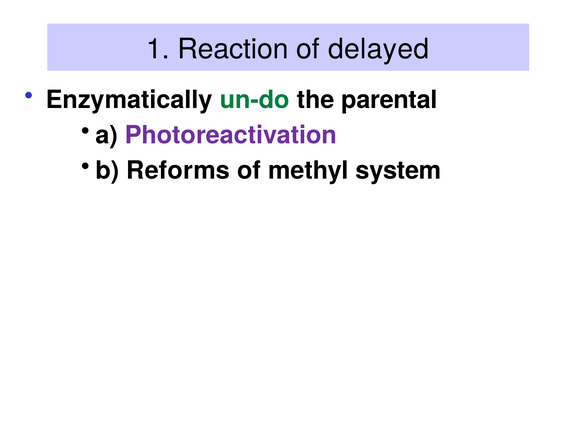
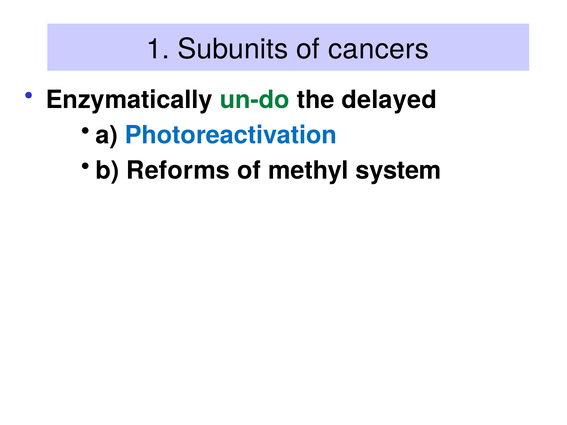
Reaction: Reaction -> Subunits (233, 49)
delayed: delayed -> cancers (379, 49)
parental: parental -> delayed (389, 100)
Photoreactivation colour: purple -> blue (231, 135)
